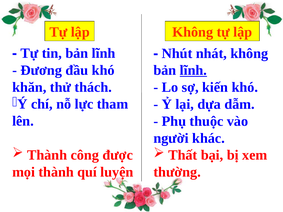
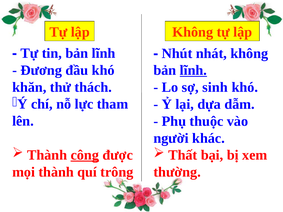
kiến: kiến -> sinh (215, 87)
công underline: none -> present (85, 155)
luyện: luyện -> trông (117, 172)
